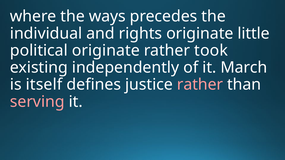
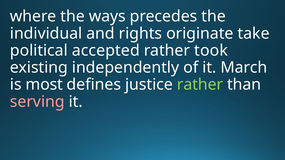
little: little -> take (254, 33)
political originate: originate -> accepted (106, 51)
itself: itself -> most (44, 85)
rather colour: pink -> light green (200, 85)
